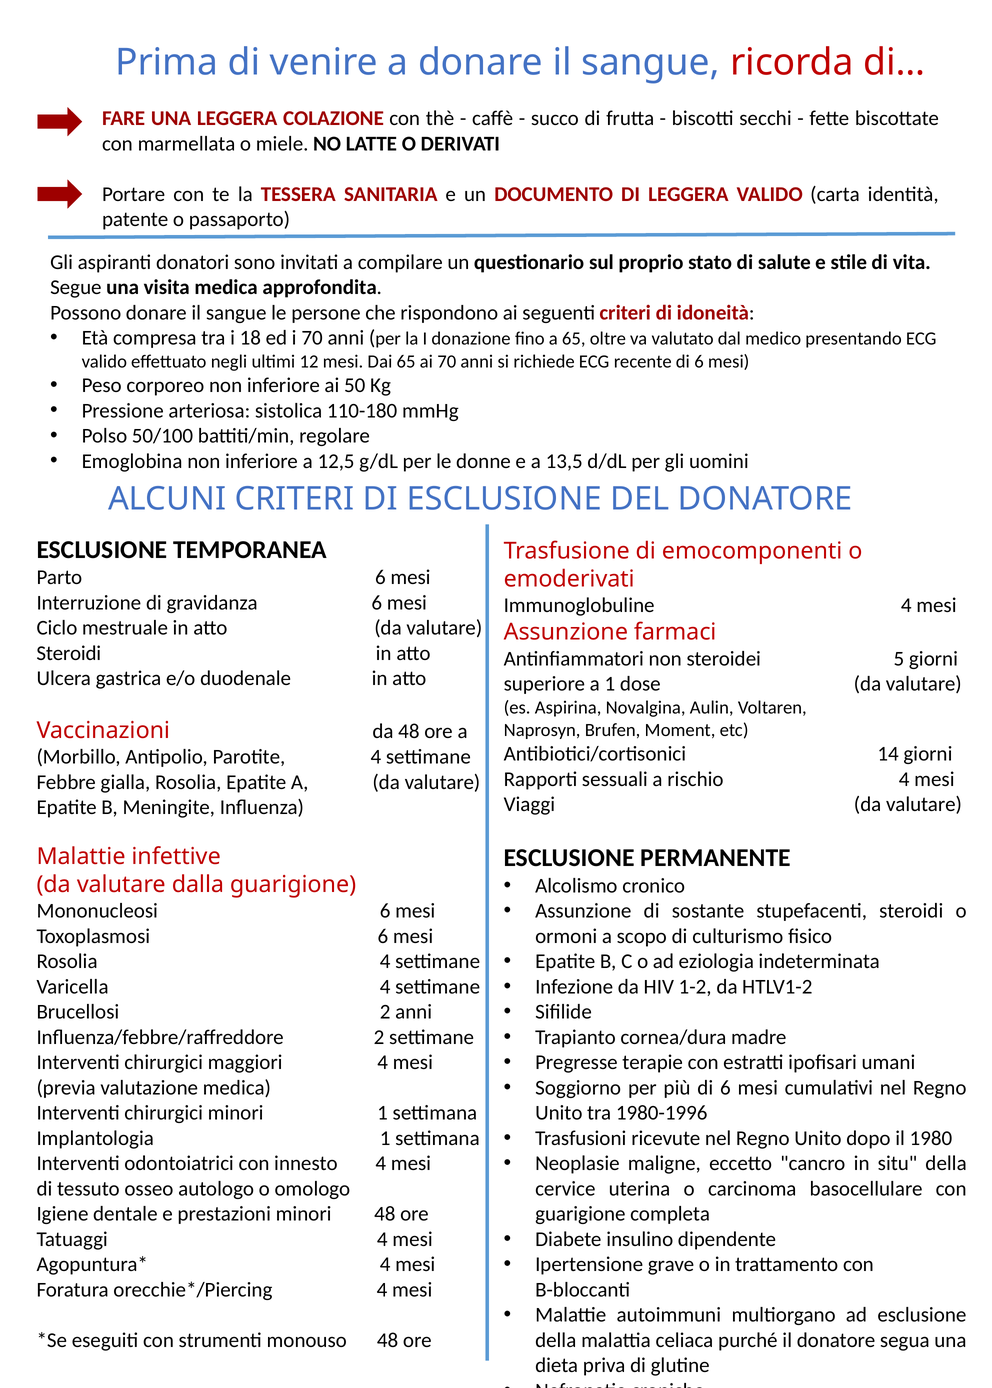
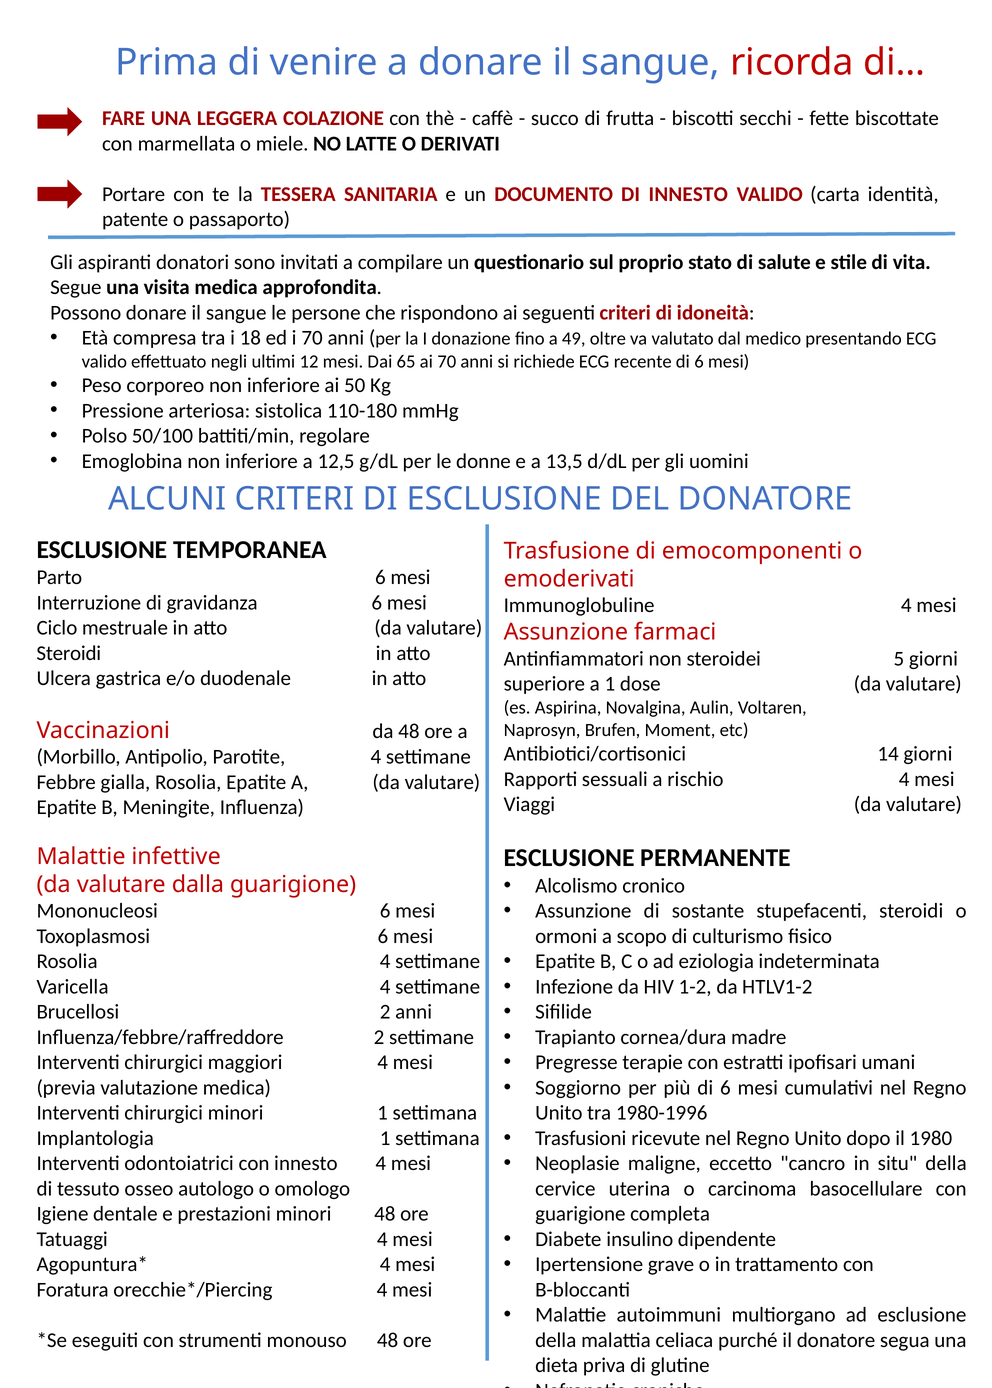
DI LEGGERA: LEGGERA -> INNESTO (688, 194)
a 65: 65 -> 49 (574, 339)
